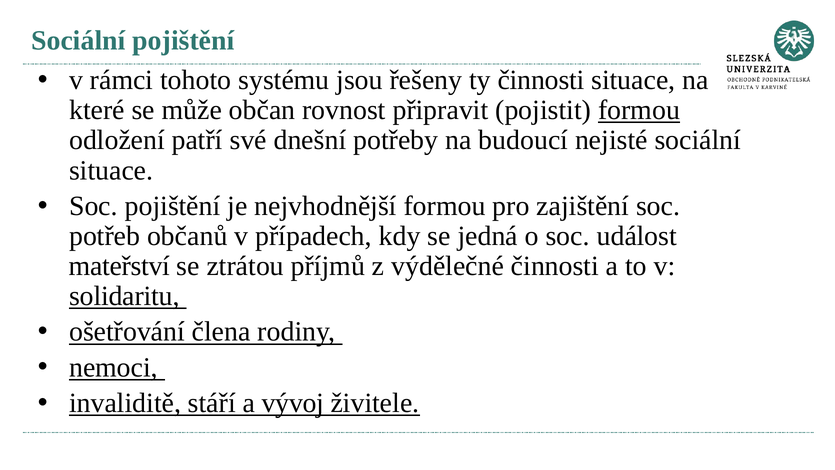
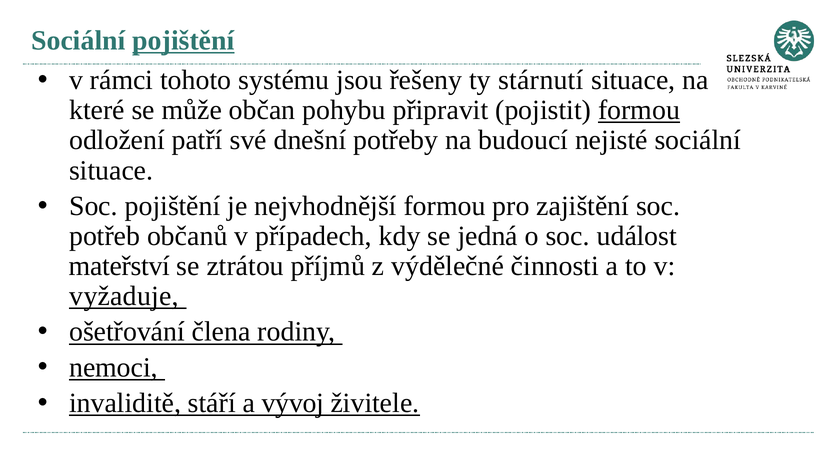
pojištění underline: none -> present (183, 41)
ty činnosti: činnosti -> stárnutí (541, 80)
rovnost: rovnost -> pohybu (344, 110)
solidaritu: solidaritu -> vyžaduje (124, 296)
